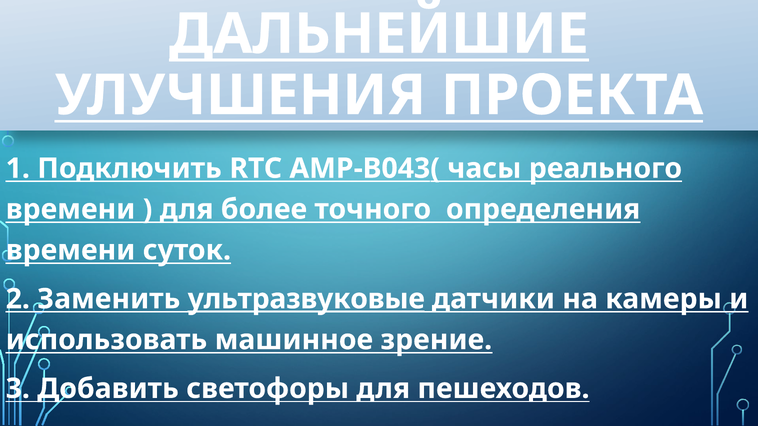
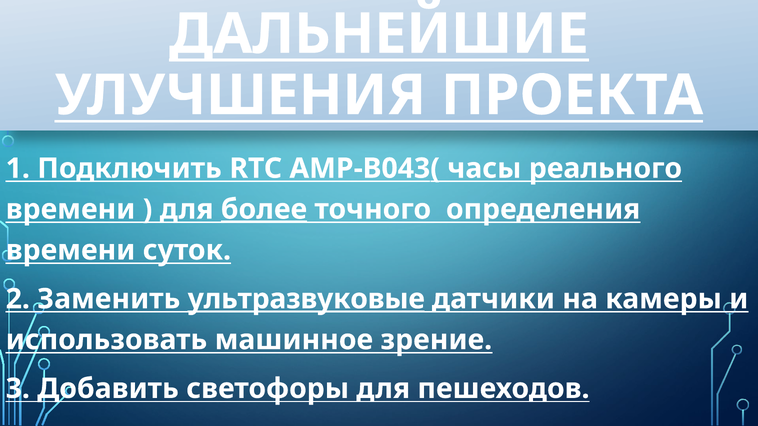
более underline: none -> present (264, 209)
